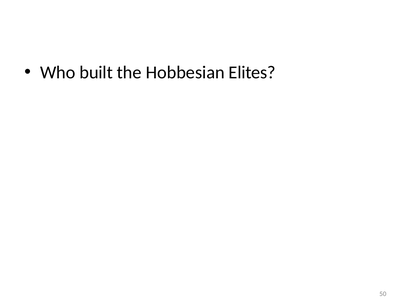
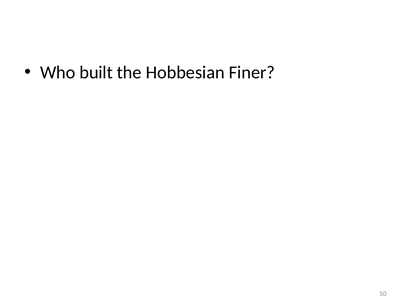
Elites: Elites -> Finer (252, 73)
